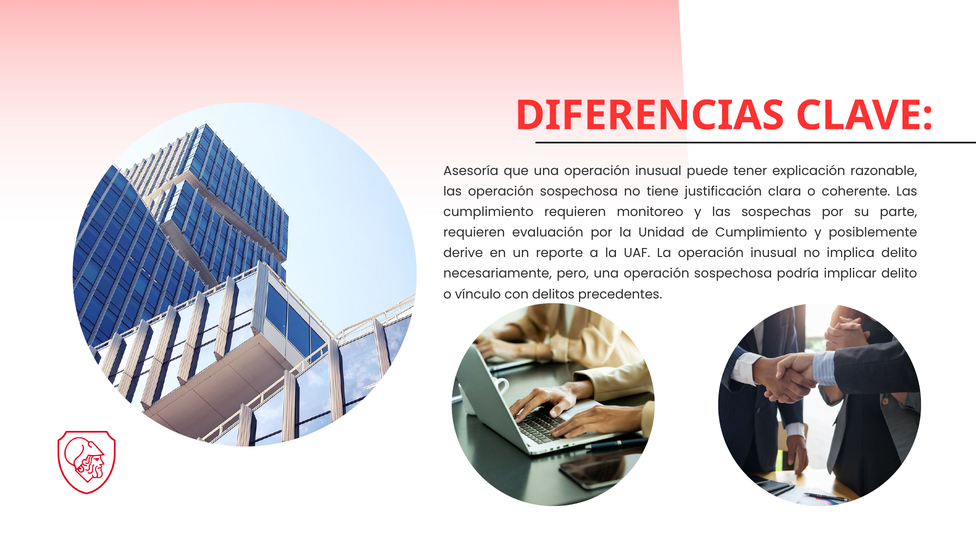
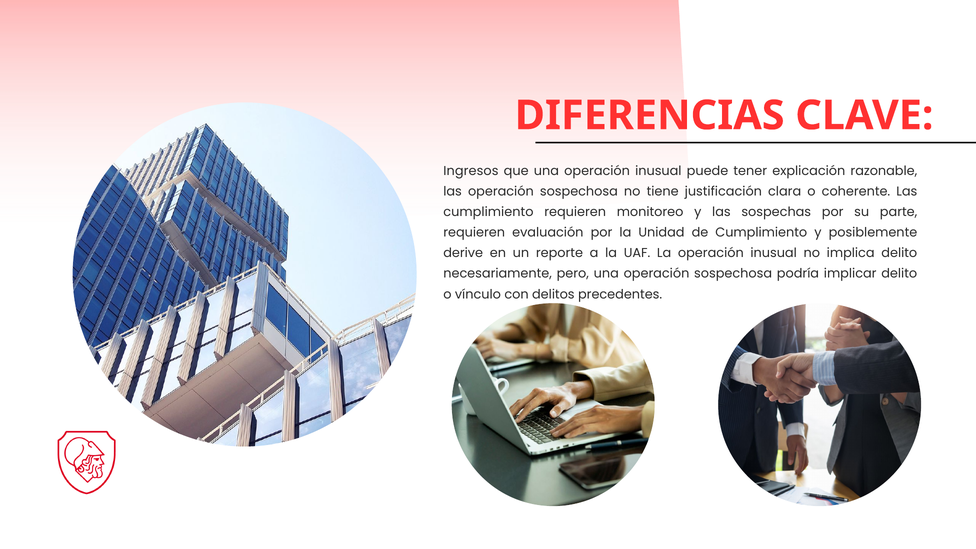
Asesoría: Asesoría -> Ingresos (471, 171)
